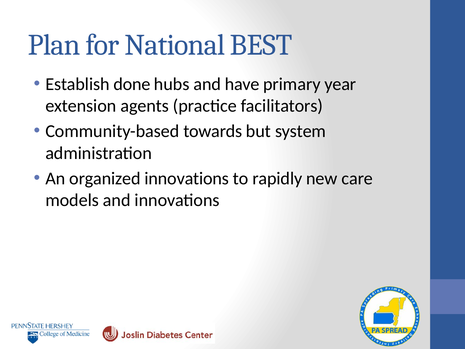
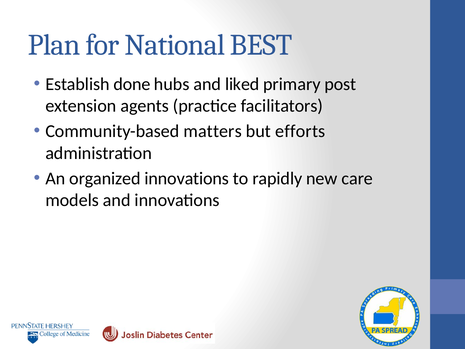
have: have -> liked (242, 84)
year: year -> post (340, 84)
towards: towards -> matters (213, 131)
system: system -> efforts (300, 131)
